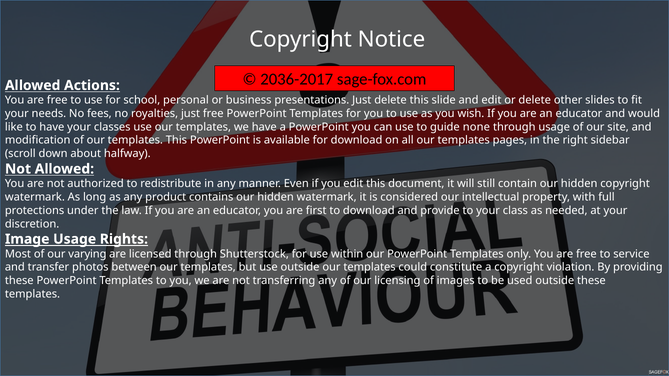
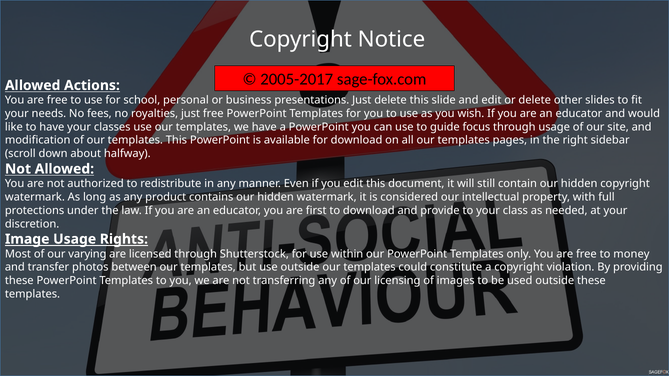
2036-2017: 2036-2017 -> 2005-2017 (297, 79)
none: none -> focus (476, 127)
service: service -> money (631, 254)
